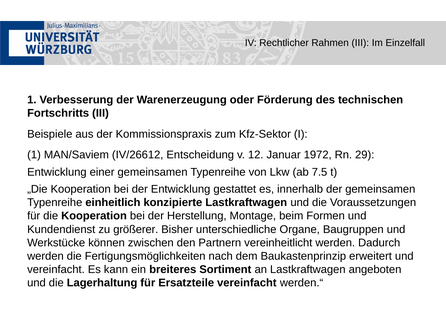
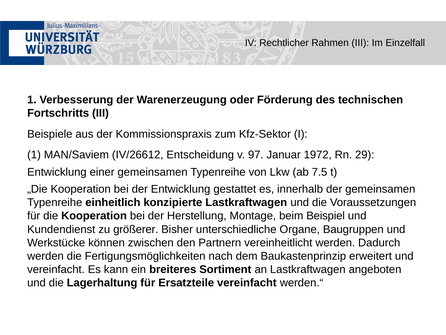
12: 12 -> 97 (256, 155)
Formen: Formen -> Beispiel (326, 216)
